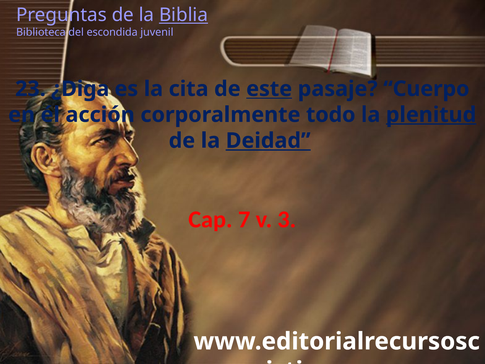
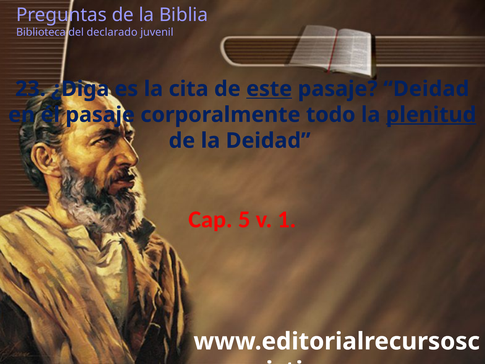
Biblia underline: present -> none (184, 15)
escondida: escondida -> declarado (112, 32)
pasaje Cuerpo: Cuerpo -> Deidad (426, 89)
él acción: acción -> pasaje (100, 115)
Deidad underline: present -> none (268, 141)
7: 7 -> 5 (244, 219)
3: 3 -> 1 (287, 219)
